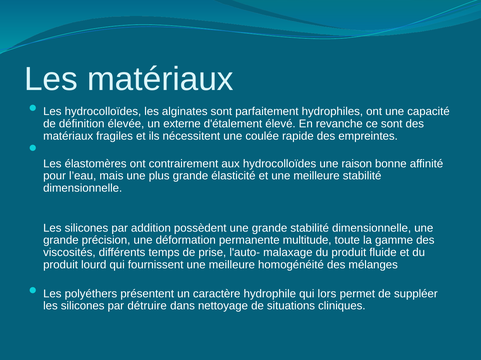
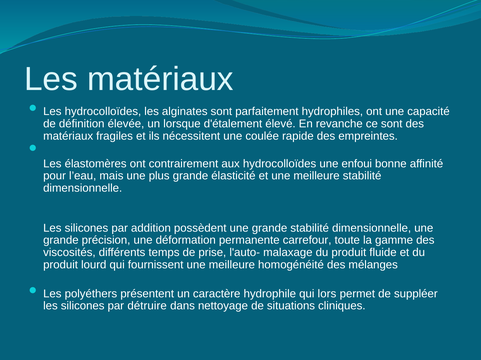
externe: externe -> lorsque (182, 124)
raison: raison -> enfoui (357, 164)
multitude: multitude -> carrefour (307, 241)
